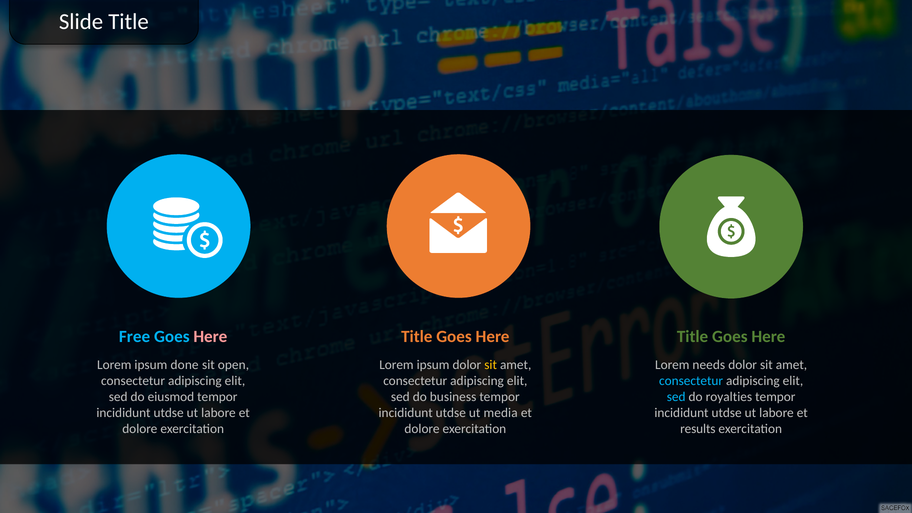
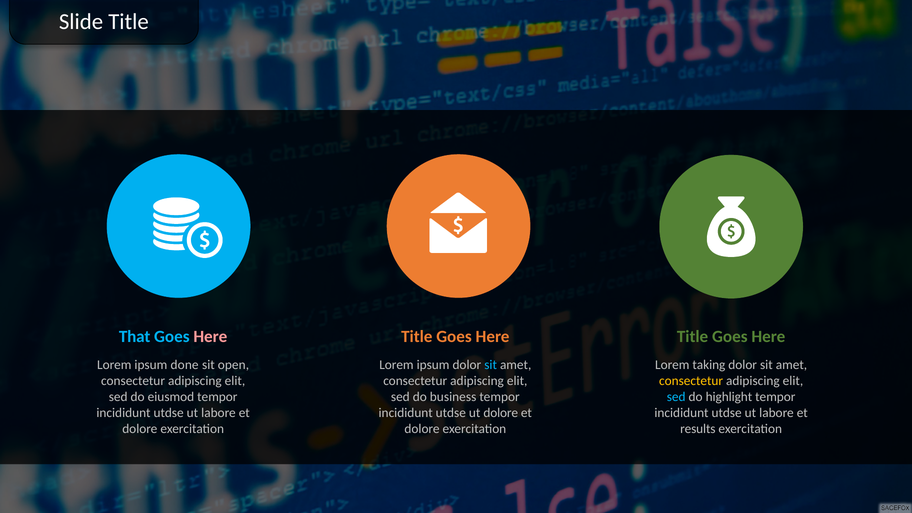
Free: Free -> That (135, 336)
sit colour: yellow -> light blue (491, 365)
needs: needs -> taking (709, 365)
consectetur colour: light blue -> yellow (691, 381)
royalties: royalties -> highlight (729, 397)
ut media: media -> dolore (501, 413)
